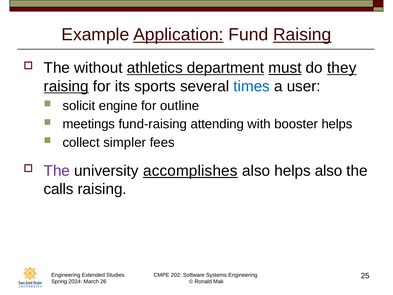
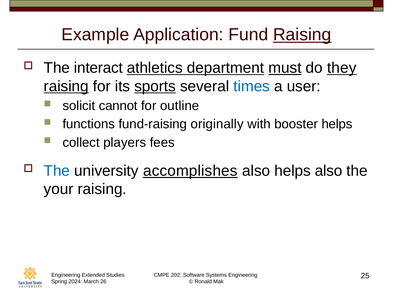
Application underline: present -> none (178, 35)
without: without -> interact (98, 68)
sports underline: none -> present (155, 86)
engine: engine -> cannot (118, 106)
meetings: meetings -> functions (89, 124)
attending: attending -> originally (217, 124)
simpler: simpler -> players (125, 142)
The colour: purple -> blue (57, 171)
calls: calls -> your (59, 189)
